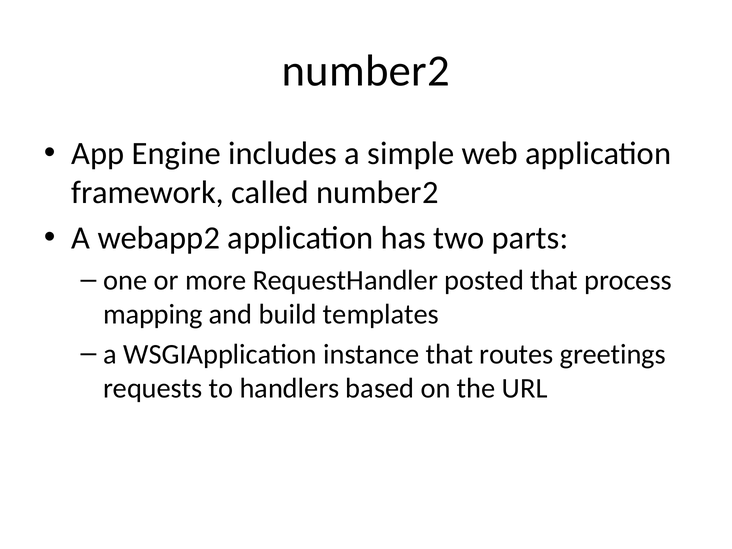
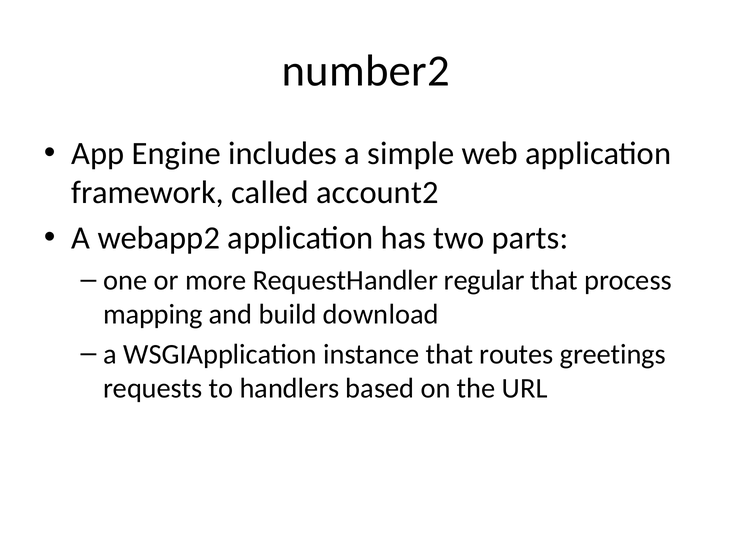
called number2: number2 -> account2 (377, 193)
posted: posted -> regular (484, 280)
templates: templates -> download (381, 314)
